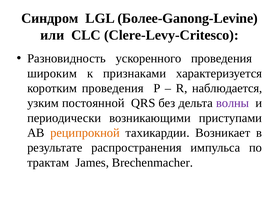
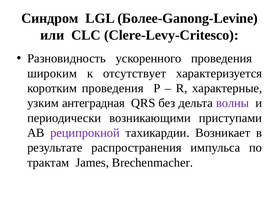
признаками: признаками -> отсутствует (135, 73)
наблюдается: наблюдается -> характерные (227, 88)
постоянной: постоянной -> антеградная (93, 103)
реципрокной colour: orange -> purple (85, 133)
